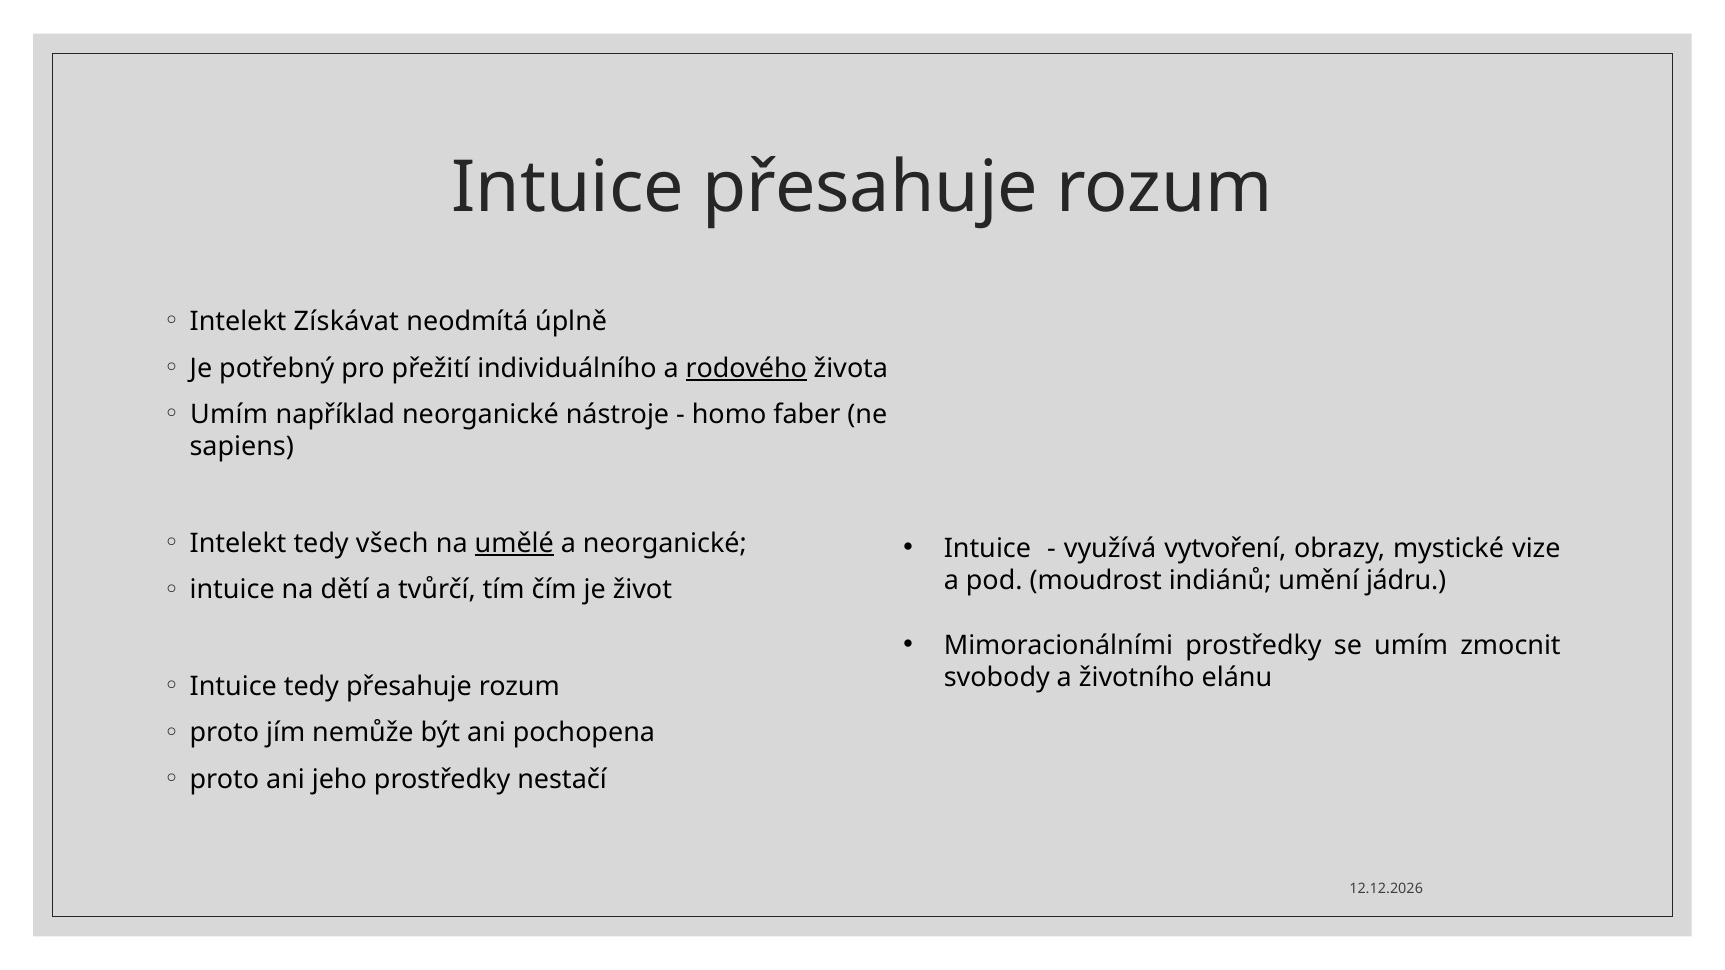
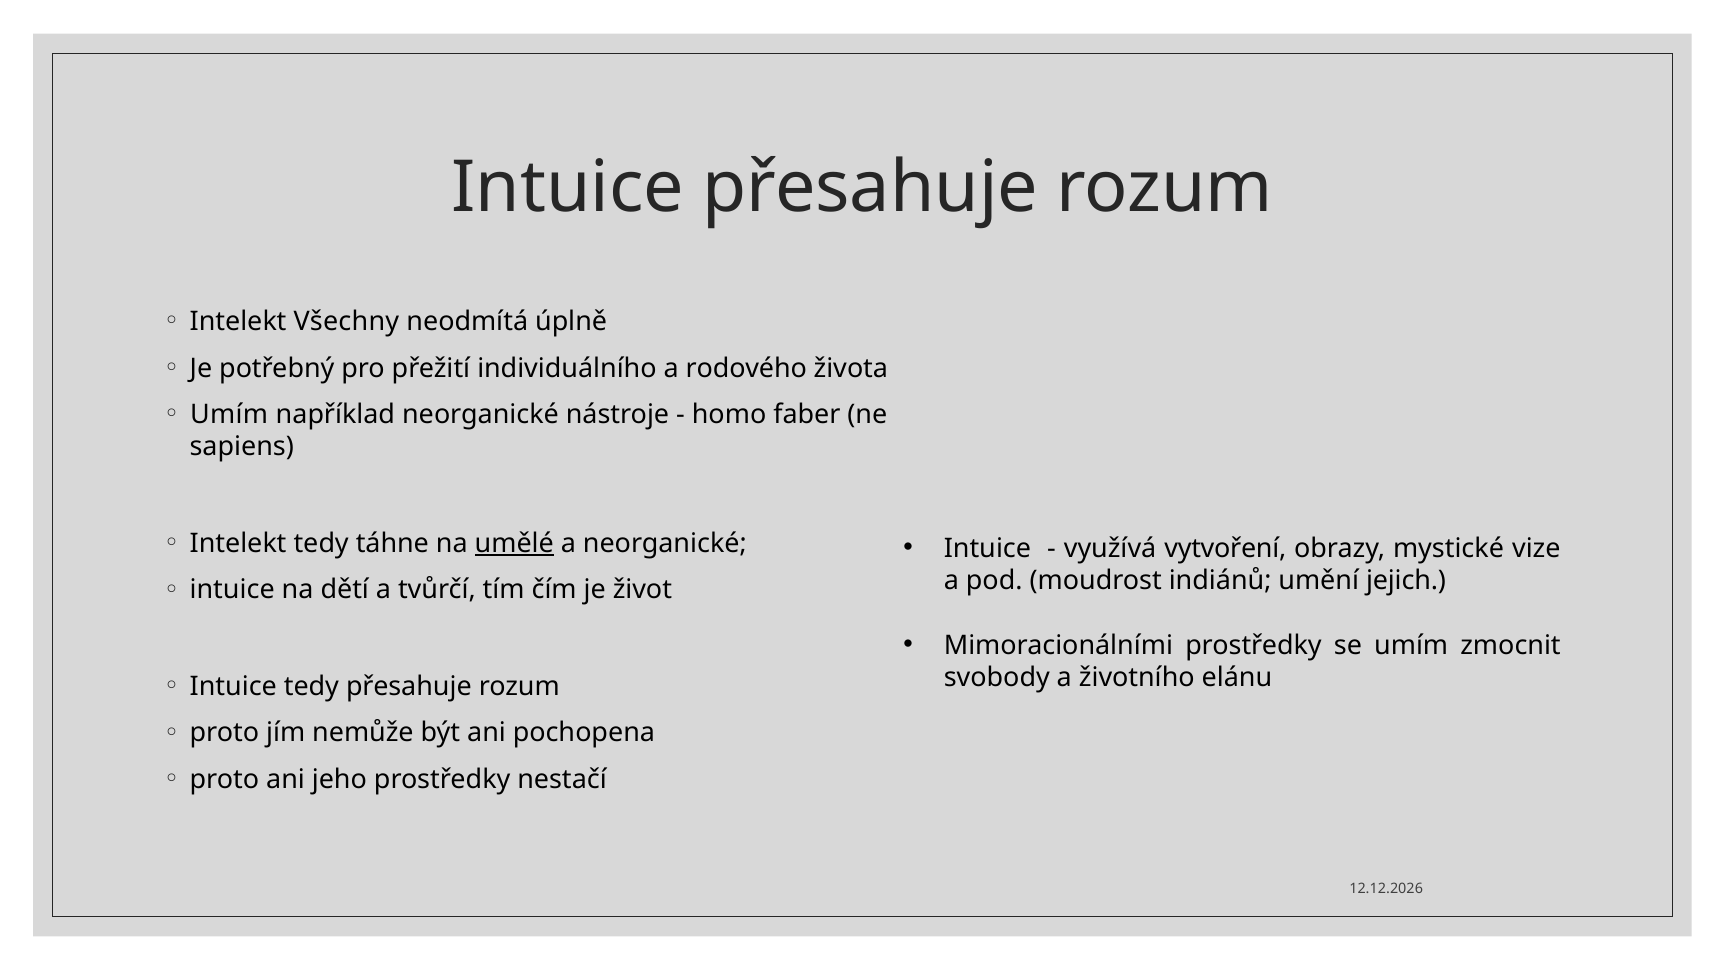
Získávat: Získávat -> Všechny (346, 322)
rodového underline: present -> none (746, 368)
všech: všech -> táhne (392, 543)
jádru: jádru -> jejich (1406, 581)
